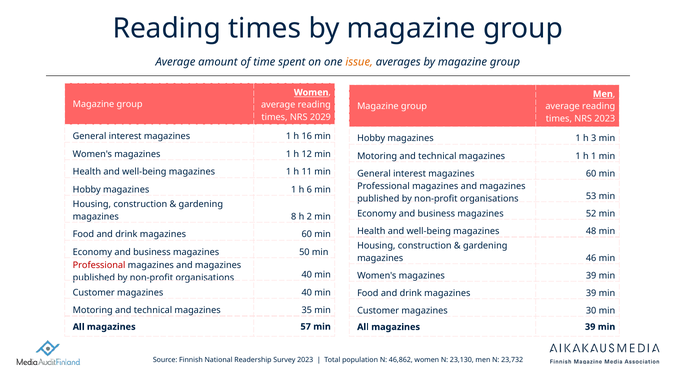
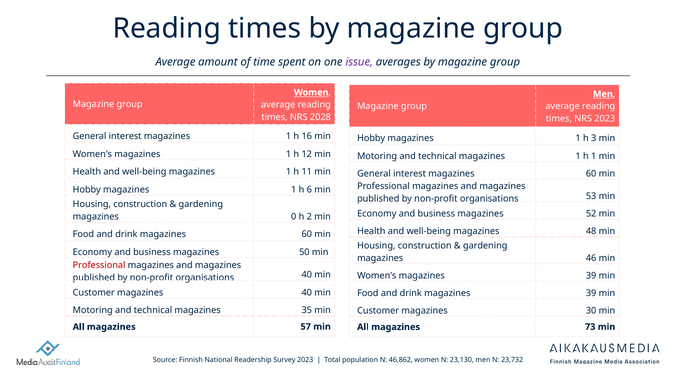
issue colour: orange -> purple (359, 62)
2029: 2029 -> 2028 (320, 117)
8: 8 -> 0 (294, 217)
All magazines 39: 39 -> 73 (590, 327)
